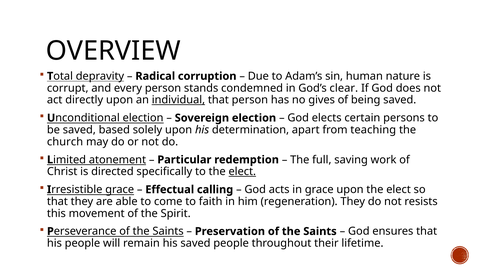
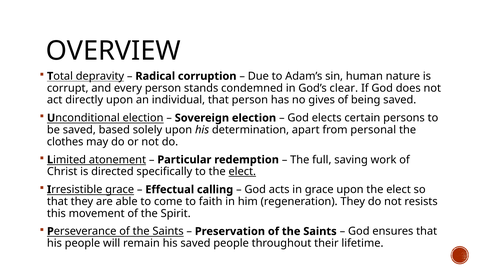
individual underline: present -> none (178, 100)
teaching: teaching -> personal (373, 130)
church: church -> clothes (65, 142)
